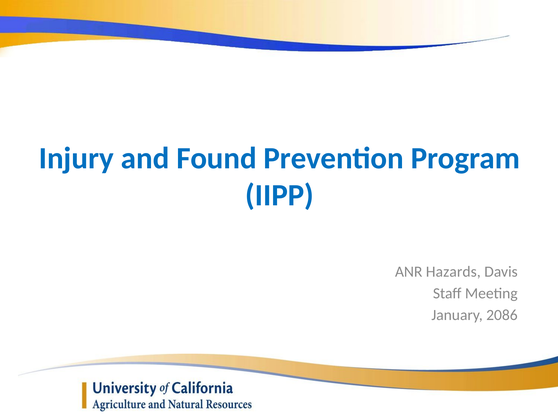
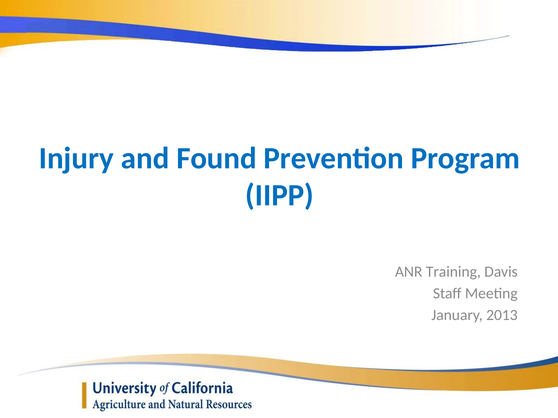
Hazards: Hazards -> Training (453, 272)
2086: 2086 -> 2013 (502, 315)
